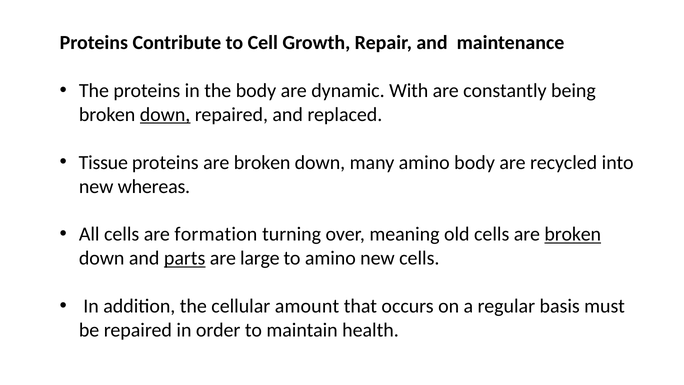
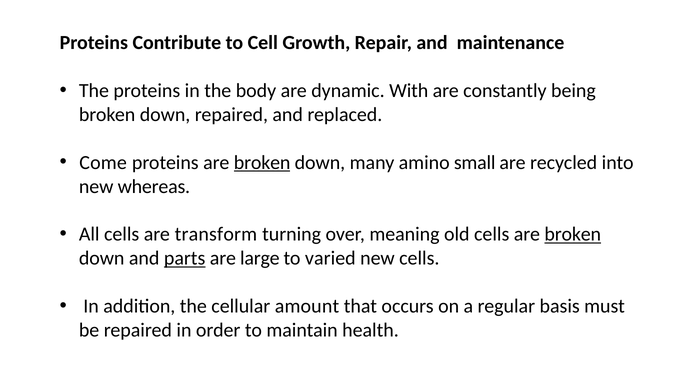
down underline: present -> none (165, 114)
Tissue: Tissue -> Come (103, 162)
broken underline: none -> present (262, 162)
amino body: body -> small (475, 162)
formation: formation -> transform (216, 234)
to amino: amino -> varied (330, 258)
